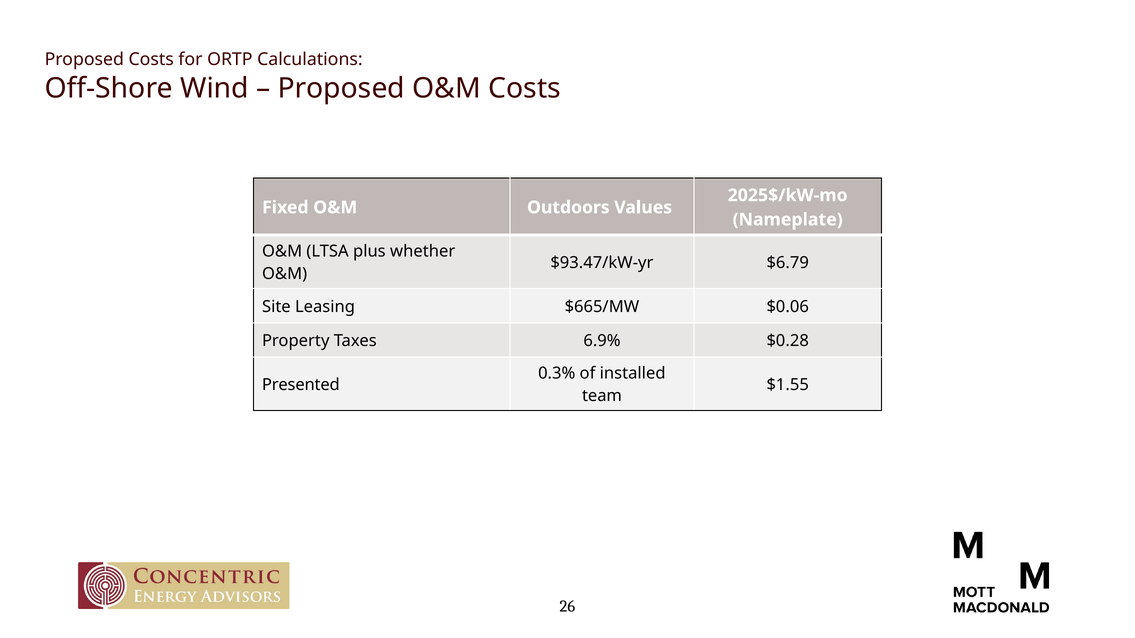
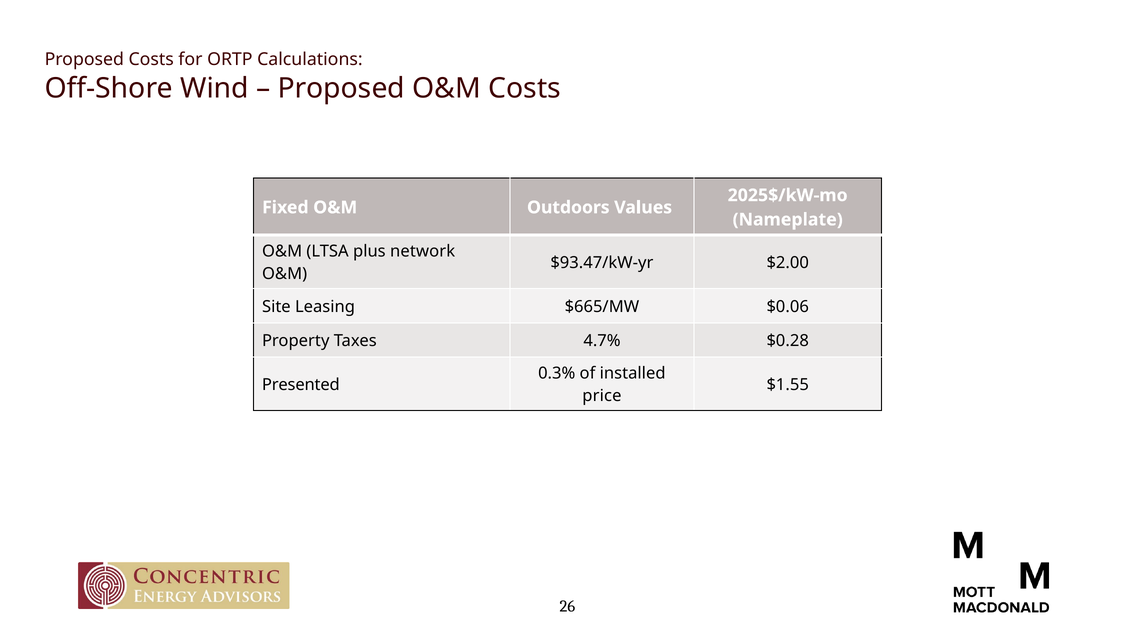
whether: whether -> network (423, 252)
$6.79: $6.79 -> $2.00 (788, 263)
6.9%: 6.9% -> 4.7% (602, 341)
team: team -> price (602, 396)
